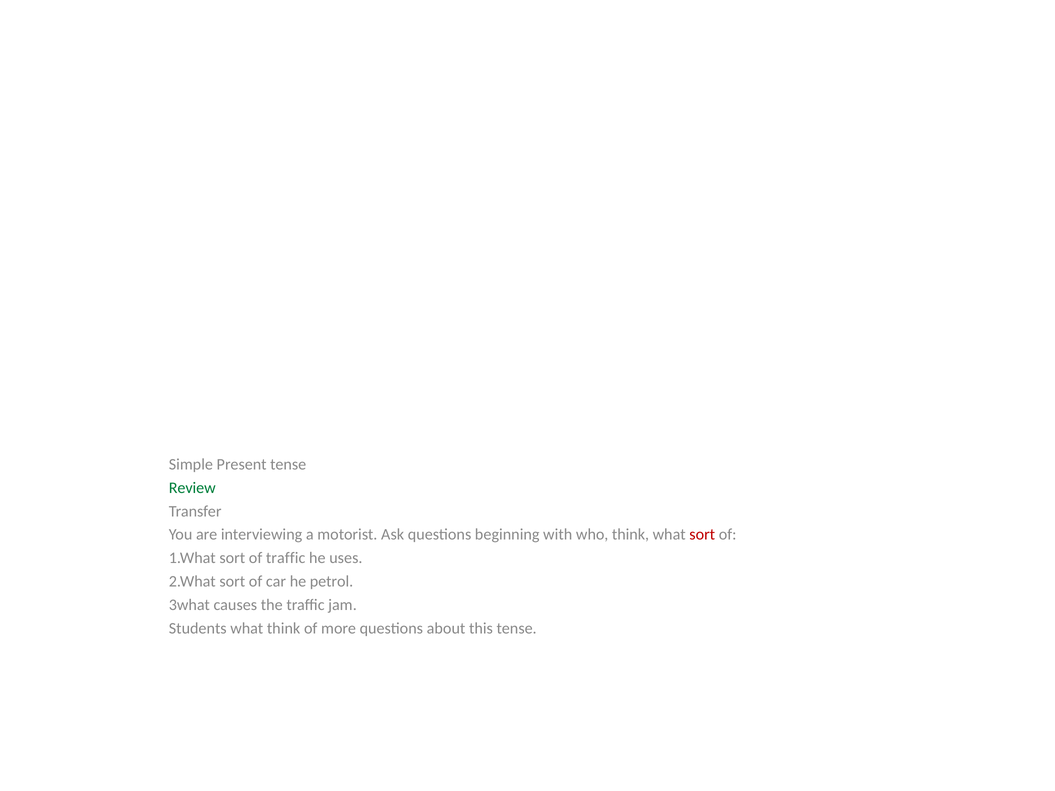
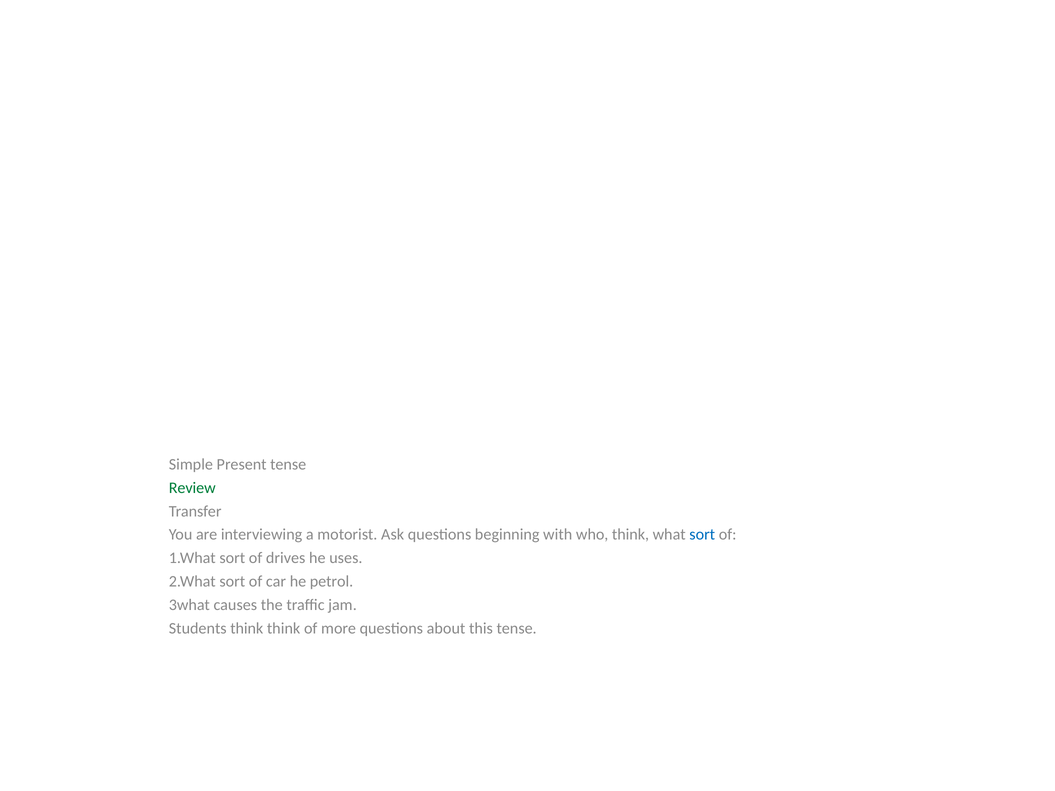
sort colour: red -> blue (702, 535)
of traffic: traffic -> drives (286, 558)
Students what: what -> think (247, 629)
